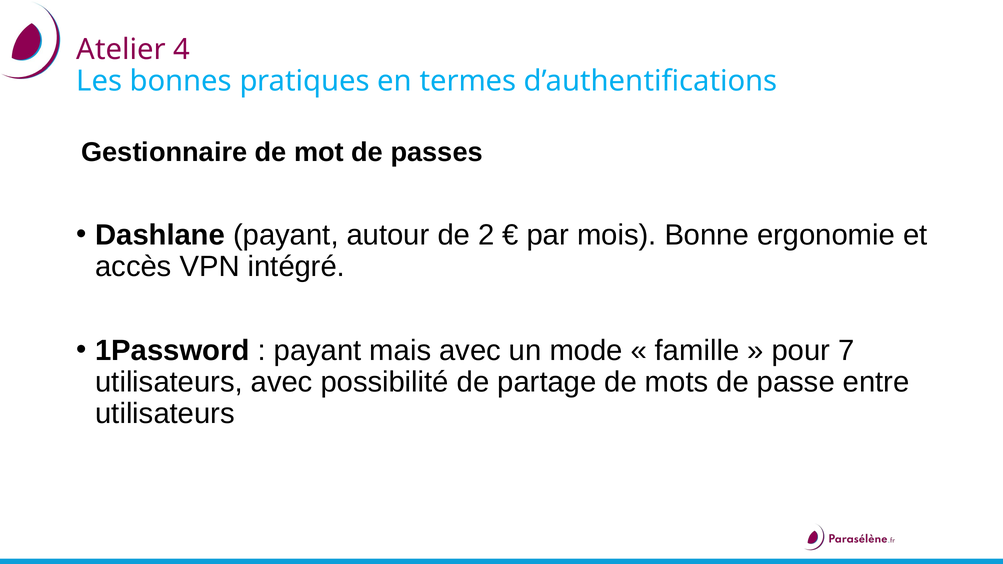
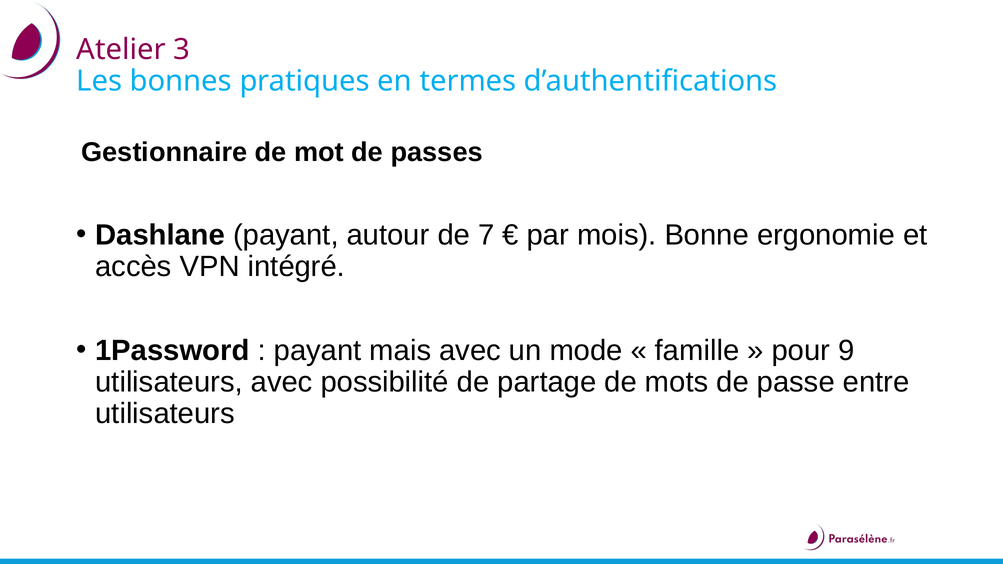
4: 4 -> 3 (182, 49)
2: 2 -> 7 (486, 235)
7: 7 -> 9 (846, 350)
